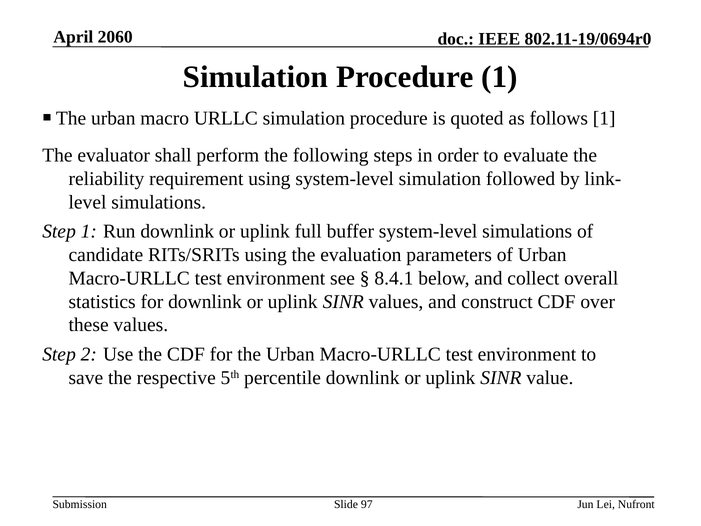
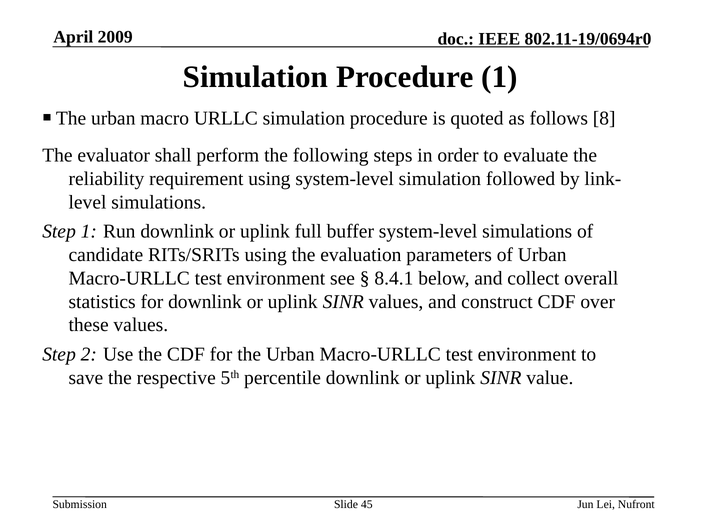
2060: 2060 -> 2009 (115, 37)
follows 1: 1 -> 8 (604, 118)
97: 97 -> 45 (367, 504)
